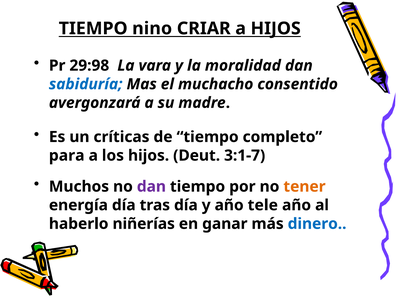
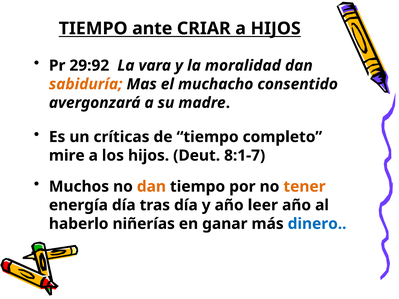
nino: nino -> ante (152, 28)
29:98: 29:98 -> 29:92 (89, 66)
sabiduría colour: blue -> orange (86, 84)
para: para -> mire (67, 156)
3:1-7: 3:1-7 -> 8:1-7 (245, 156)
dan colour: purple -> orange (151, 187)
tele: tele -> leer (263, 205)
